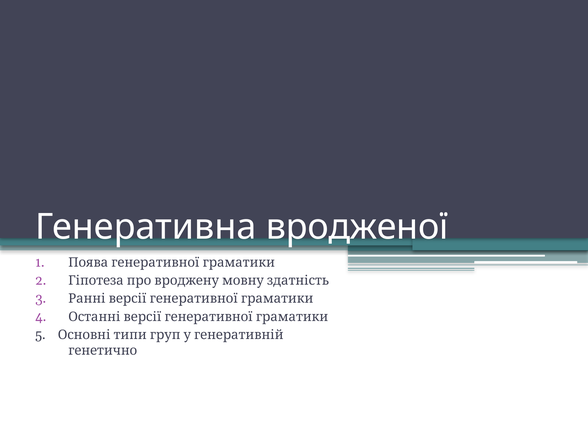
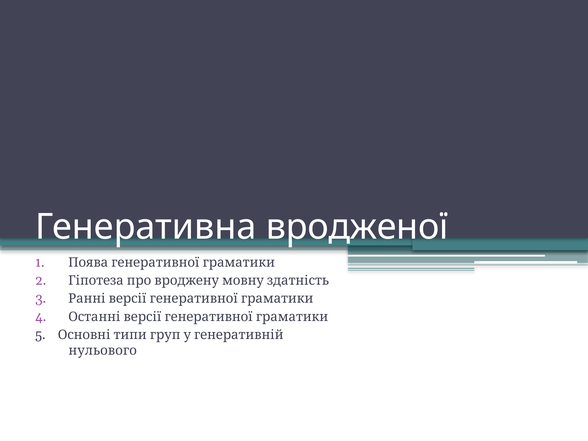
генетично: генетично -> нульового (103, 351)
